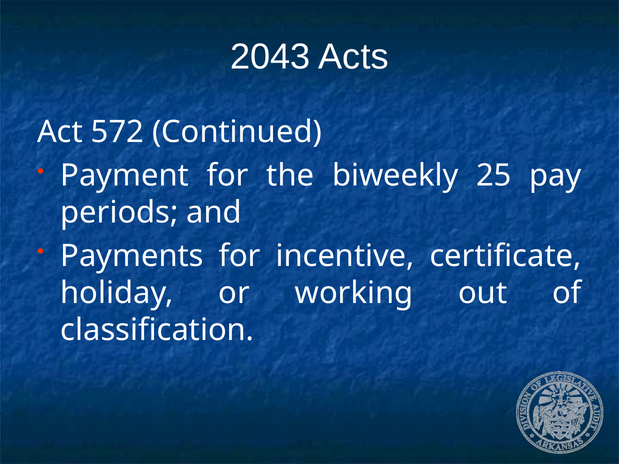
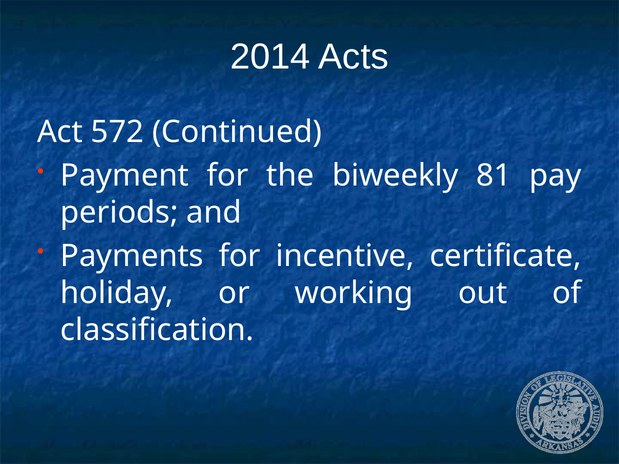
2043: 2043 -> 2014 (270, 57)
25: 25 -> 81 (494, 175)
